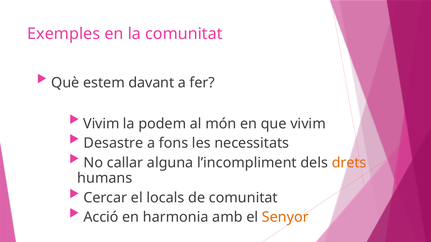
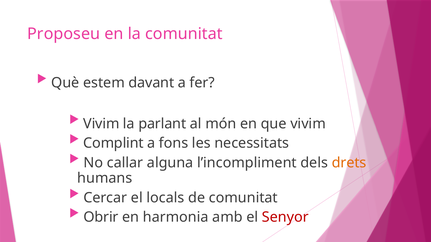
Exemples: Exemples -> Proposeu (64, 34)
podem: podem -> parlant (162, 124)
Desastre: Desastre -> Complint (113, 143)
Acció: Acció -> Obrir (101, 218)
Senyor colour: orange -> red (285, 218)
